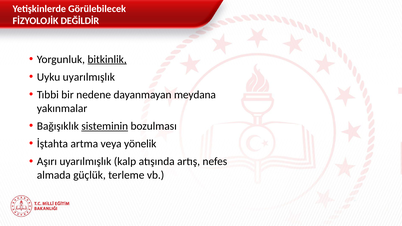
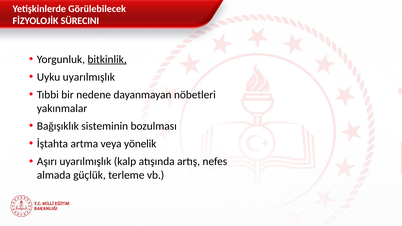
DEĞİLDİR: DEĞİLDİR -> SÜRECINI (80, 21)
meydana: meydana -> nöbetleri (195, 95)
sisteminin underline: present -> none (105, 126)
